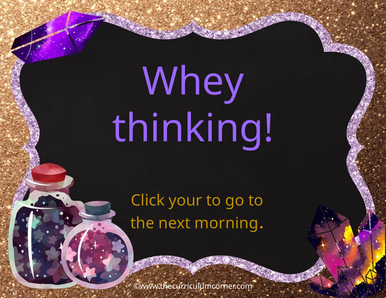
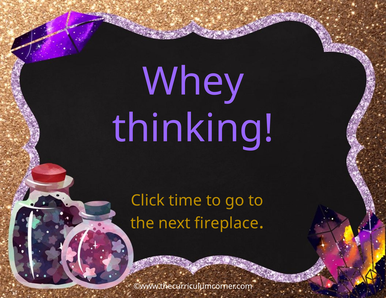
your: your -> time (185, 201)
morning: morning -> fireplace (227, 223)
